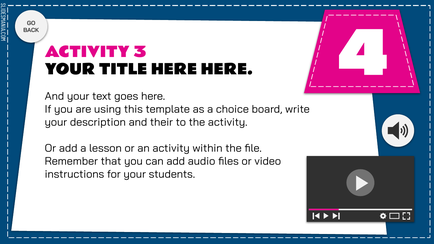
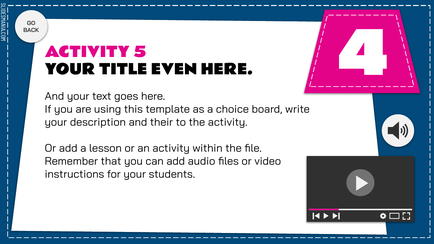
3: 3 -> 5 (140, 52)
TITLE HERE: HERE -> EVEN (174, 70)
